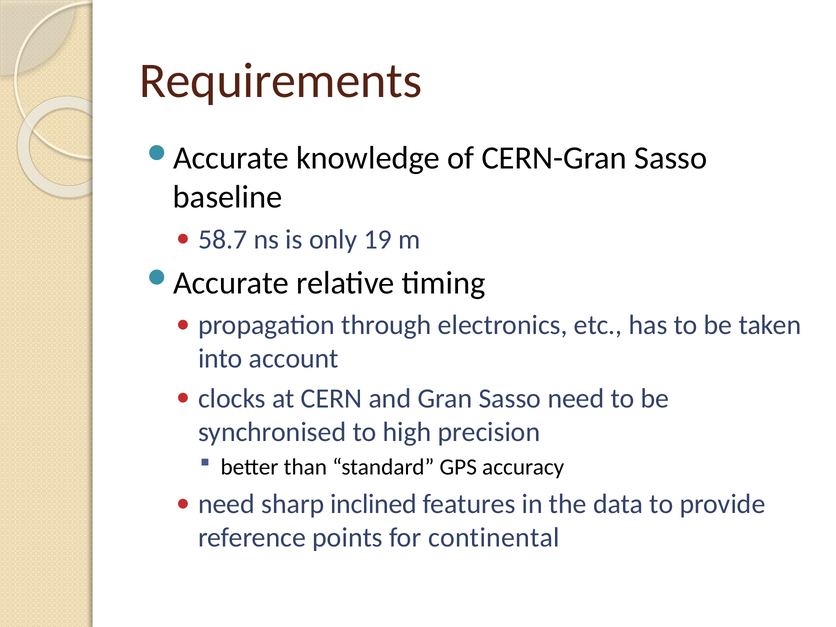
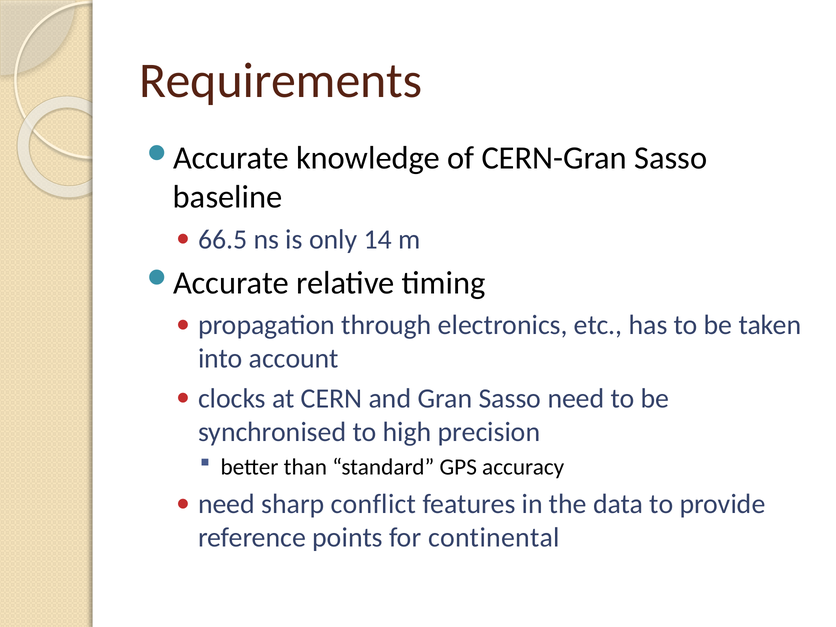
58.7: 58.7 -> 66.5 (223, 239)
19: 19 -> 14 (378, 239)
inclined: inclined -> conflict (373, 504)
